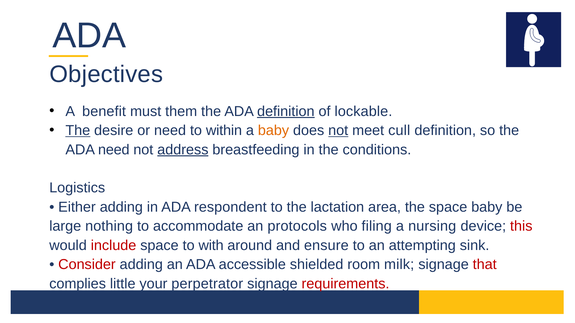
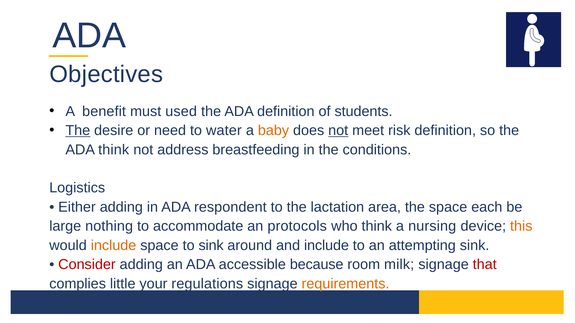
them: them -> used (181, 112)
definition underline: present -> none (286, 112)
lockable: lockable -> students (364, 112)
within: within -> water (224, 131)
cull: cull -> risk (399, 131)
ADA need: need -> think (114, 150)
address underline: present -> none (183, 150)
space baby: baby -> each (487, 207)
who filing: filing -> think (377, 227)
this colour: red -> orange (521, 227)
include colour: red -> orange (114, 246)
to with: with -> sink (211, 246)
and ensure: ensure -> include (326, 246)
shielded: shielded -> because (317, 265)
perpetrator: perpetrator -> regulations (207, 284)
requirements colour: red -> orange (346, 284)
